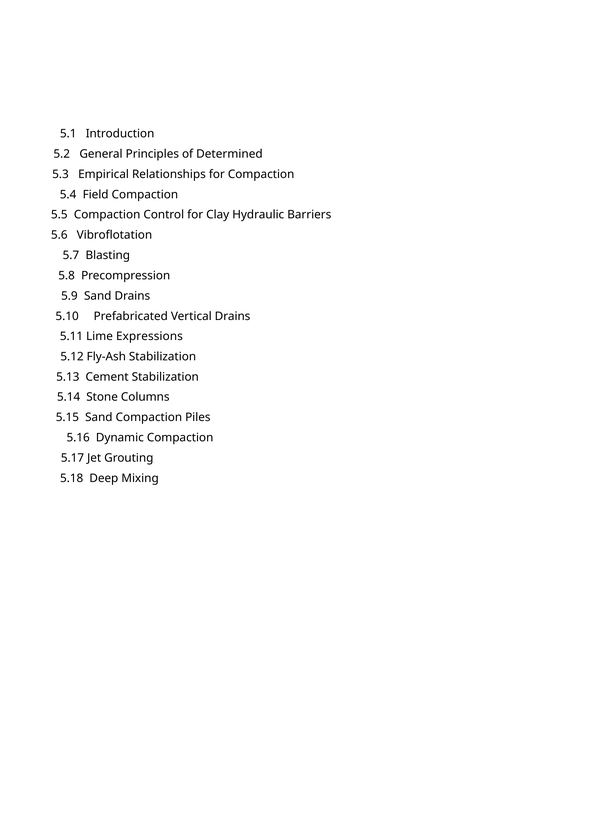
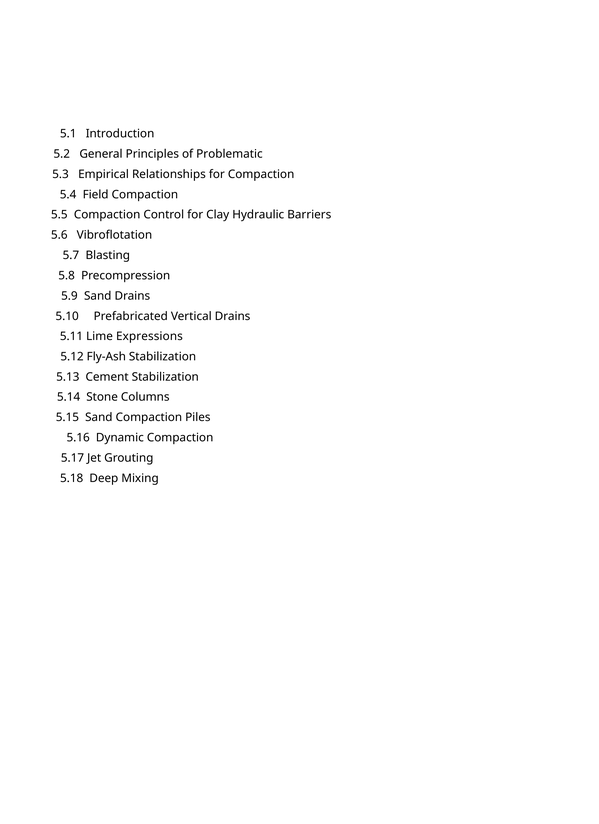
Determined: Determined -> Problematic (229, 154)
